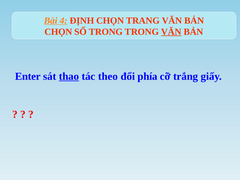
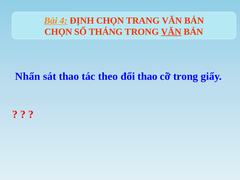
SỐ TRONG: TRONG -> THÁNG (106, 32)
Enter: Enter -> Nhấn (28, 76)
thao underline: present -> none (69, 76)
đổi phía: phía -> thao (148, 76)
cỡ trắng: trắng -> trong (186, 76)
